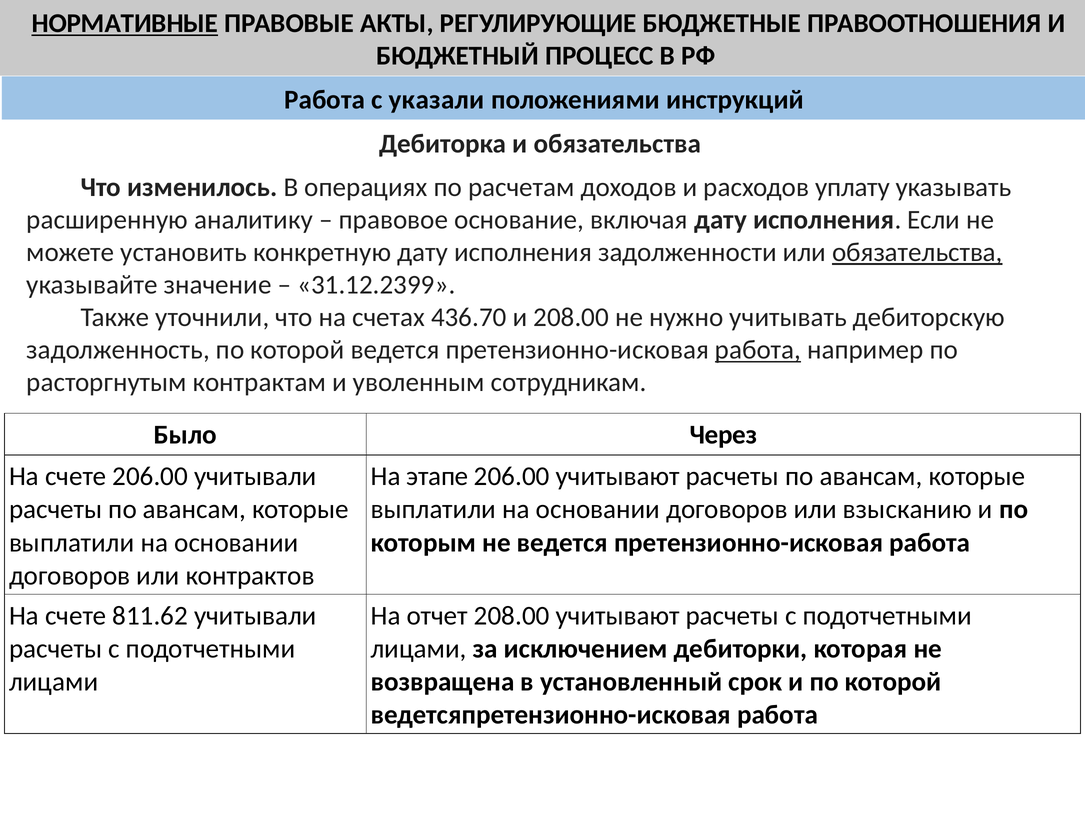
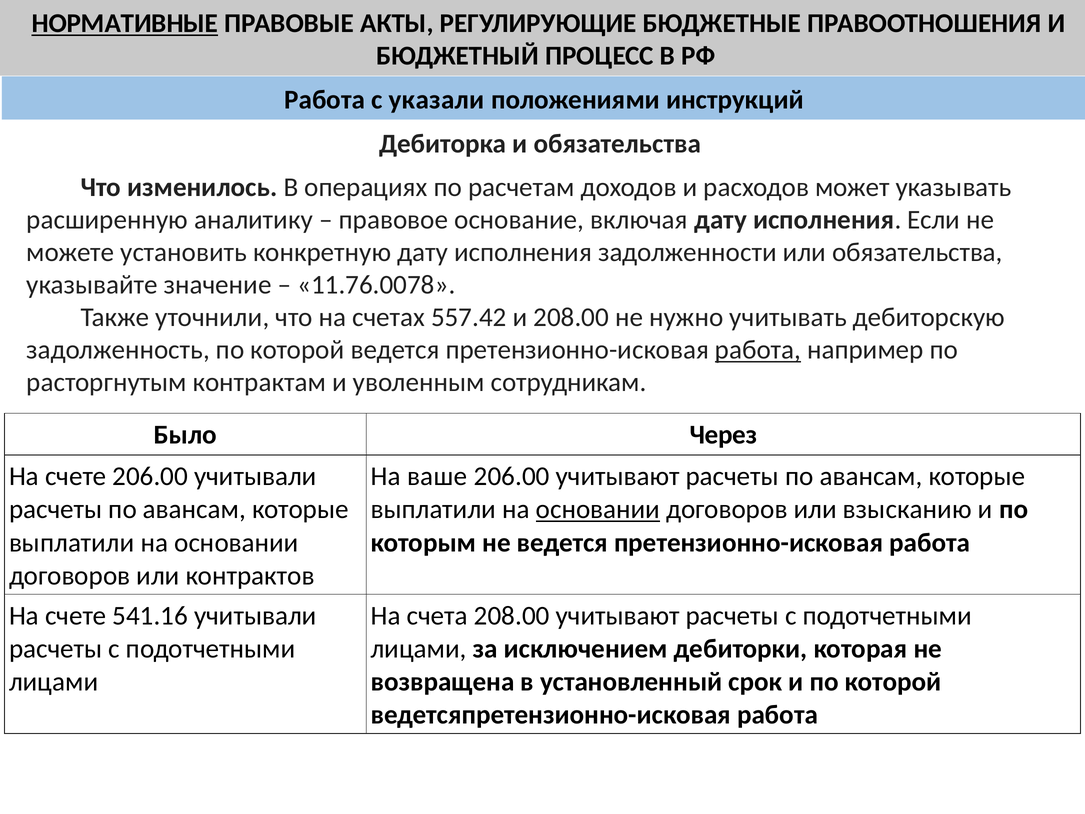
уплату: уплату -> может (852, 187)
обязательства underline: present -> none (917, 252)
31.12.2399: 31.12.2399 -> 11.76.0078 (376, 285)
436.70: 436.70 -> 557.42 (469, 317)
этапе: этапе -> ваше (437, 476)
основании underline: none -> present (598, 509)
811.62: 811.62 -> 541.16 (150, 615)
отчет: отчет -> счета (437, 615)
